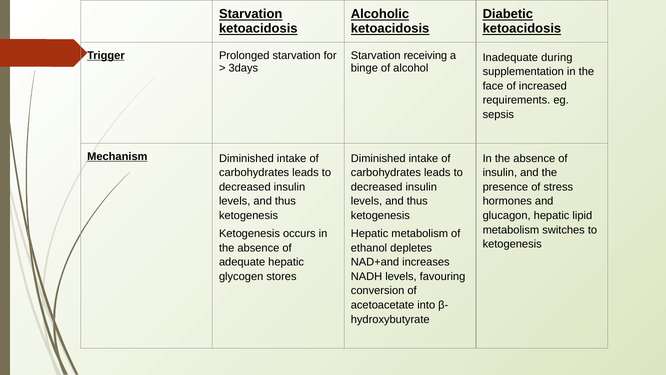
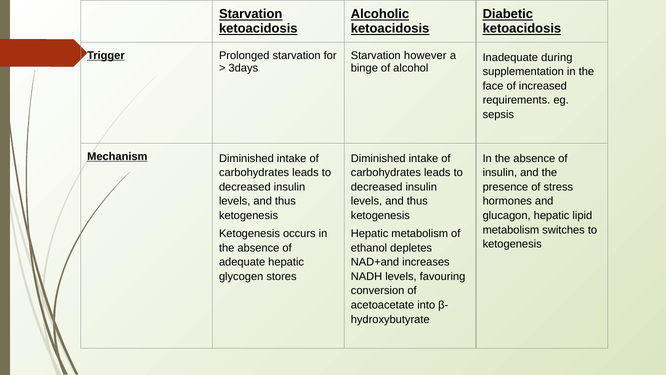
receiving: receiving -> however (425, 55)
